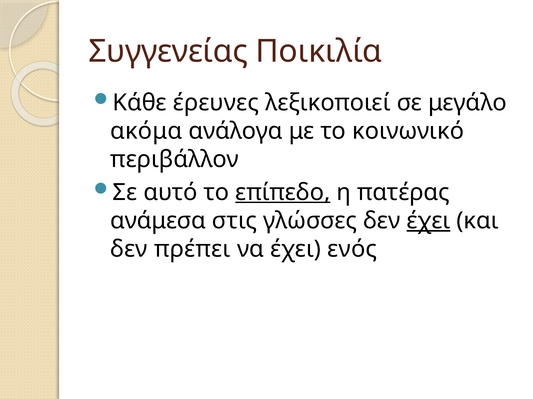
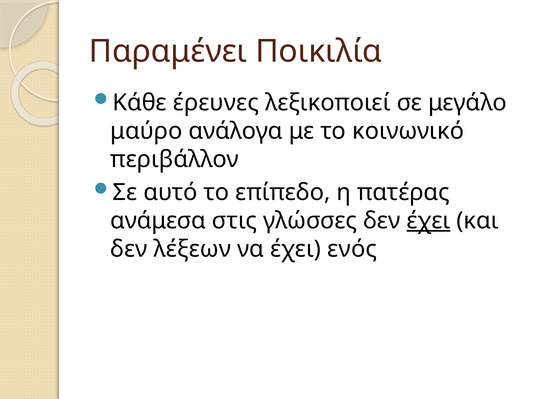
Συγγενείας: Συγγενείας -> Παραμένει (168, 52)
ακόμα: ακόμα -> μαύρο (146, 131)
επίπεδο underline: present -> none (283, 193)
πρέπει: πρέπει -> λέξεων (192, 250)
